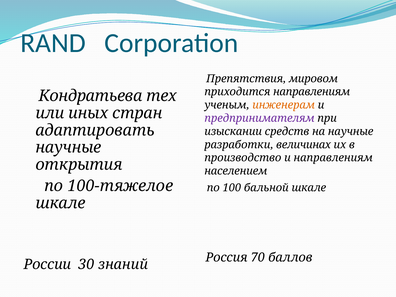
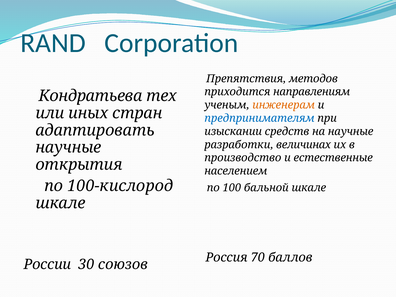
мировом: мировом -> методов (313, 79)
предпринимателям colour: purple -> blue (259, 118)
и направлениям: направлениям -> естественные (333, 158)
100-тяжелое: 100-тяжелое -> 100-кислород (120, 186)
знаний: знаний -> союзов (123, 264)
